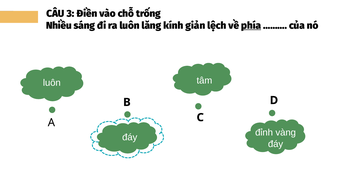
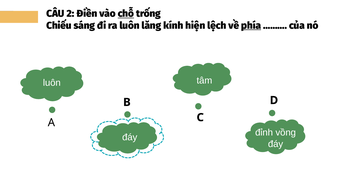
3: 3 -> 2 (70, 14)
chỗ underline: none -> present (126, 14)
Nhiều: Nhiều -> Chiếu (59, 26)
giản: giản -> hiện (195, 26)
vàng: vàng -> vồng (286, 132)
